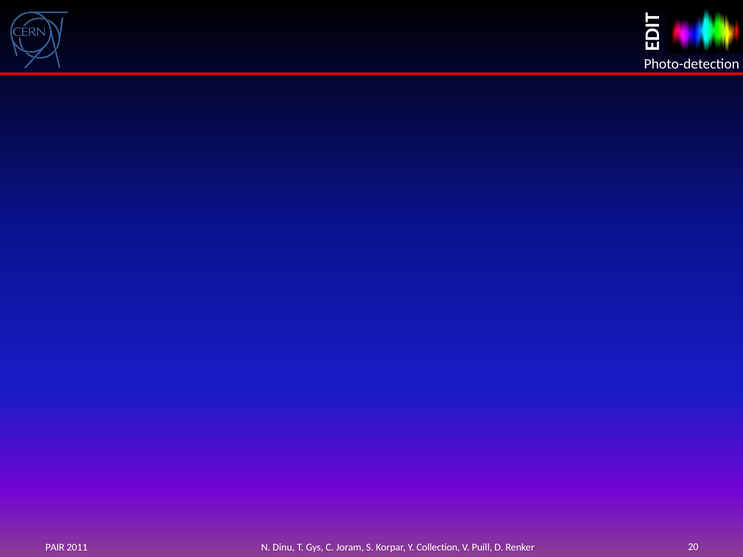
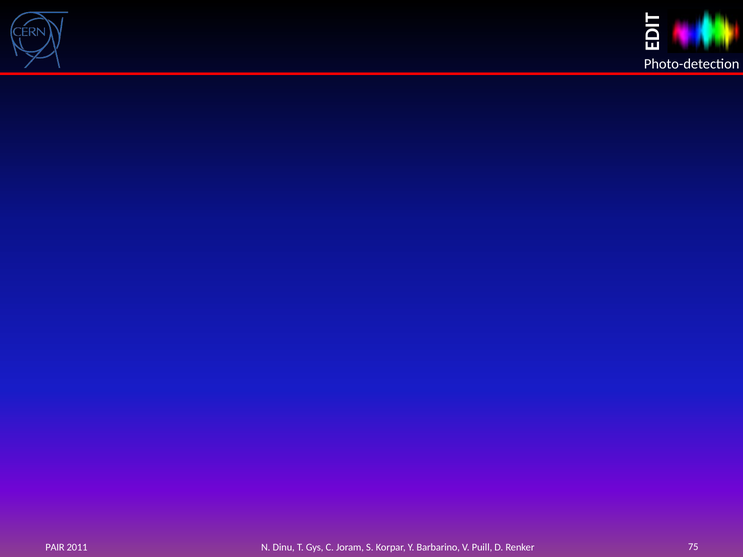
Collection: Collection -> Barbarino (438, 548)
20: 20 -> 75 (693, 547)
